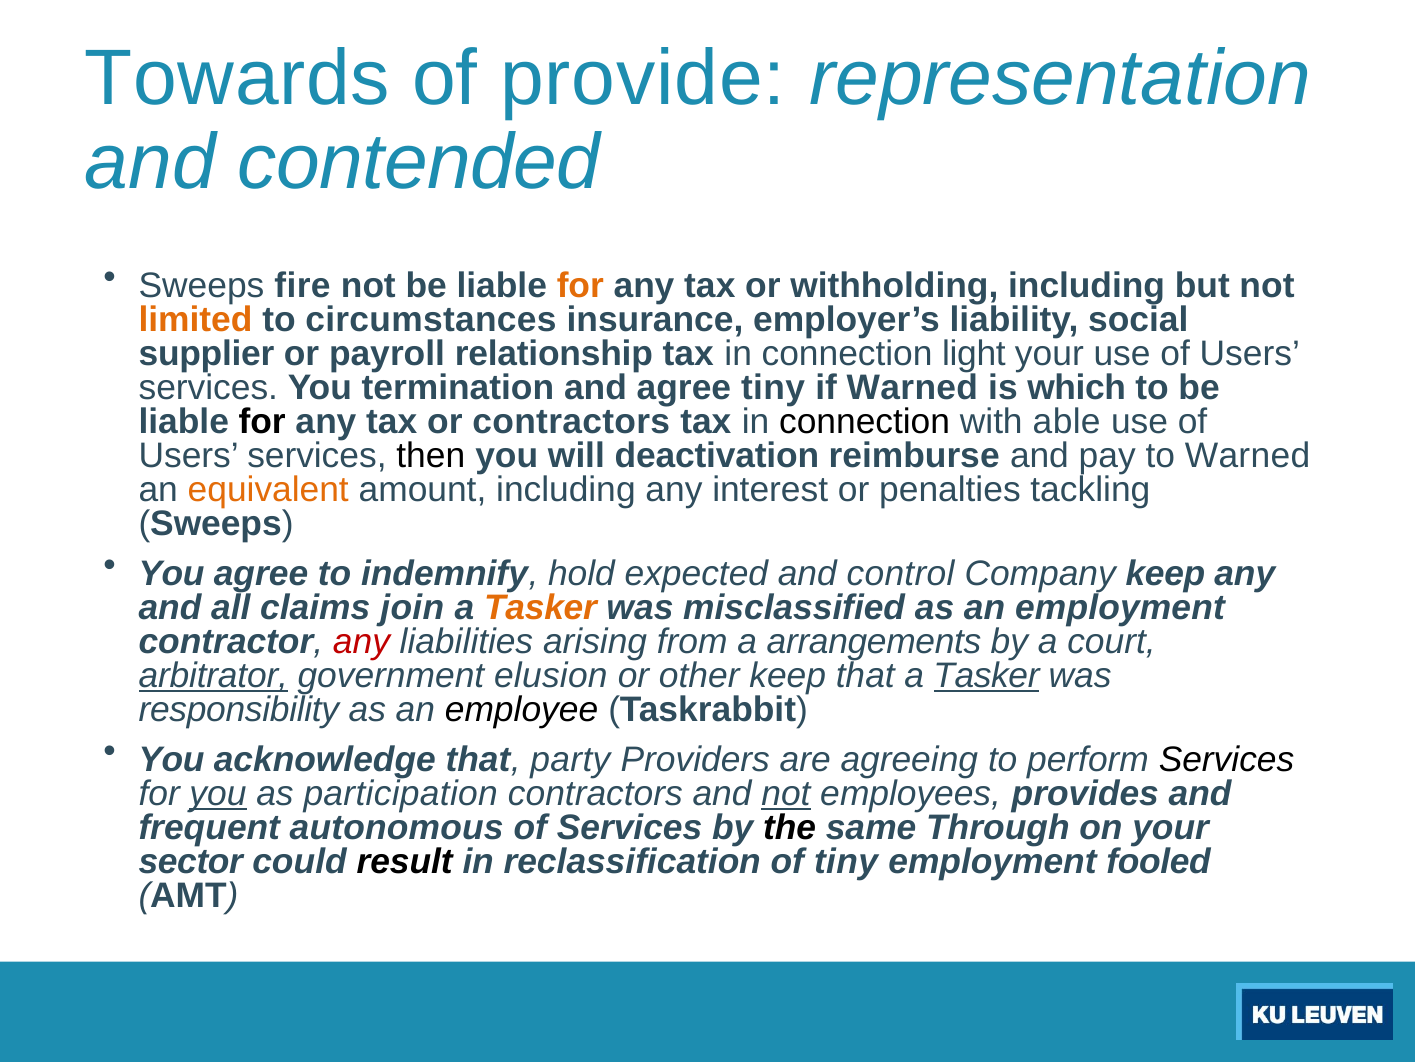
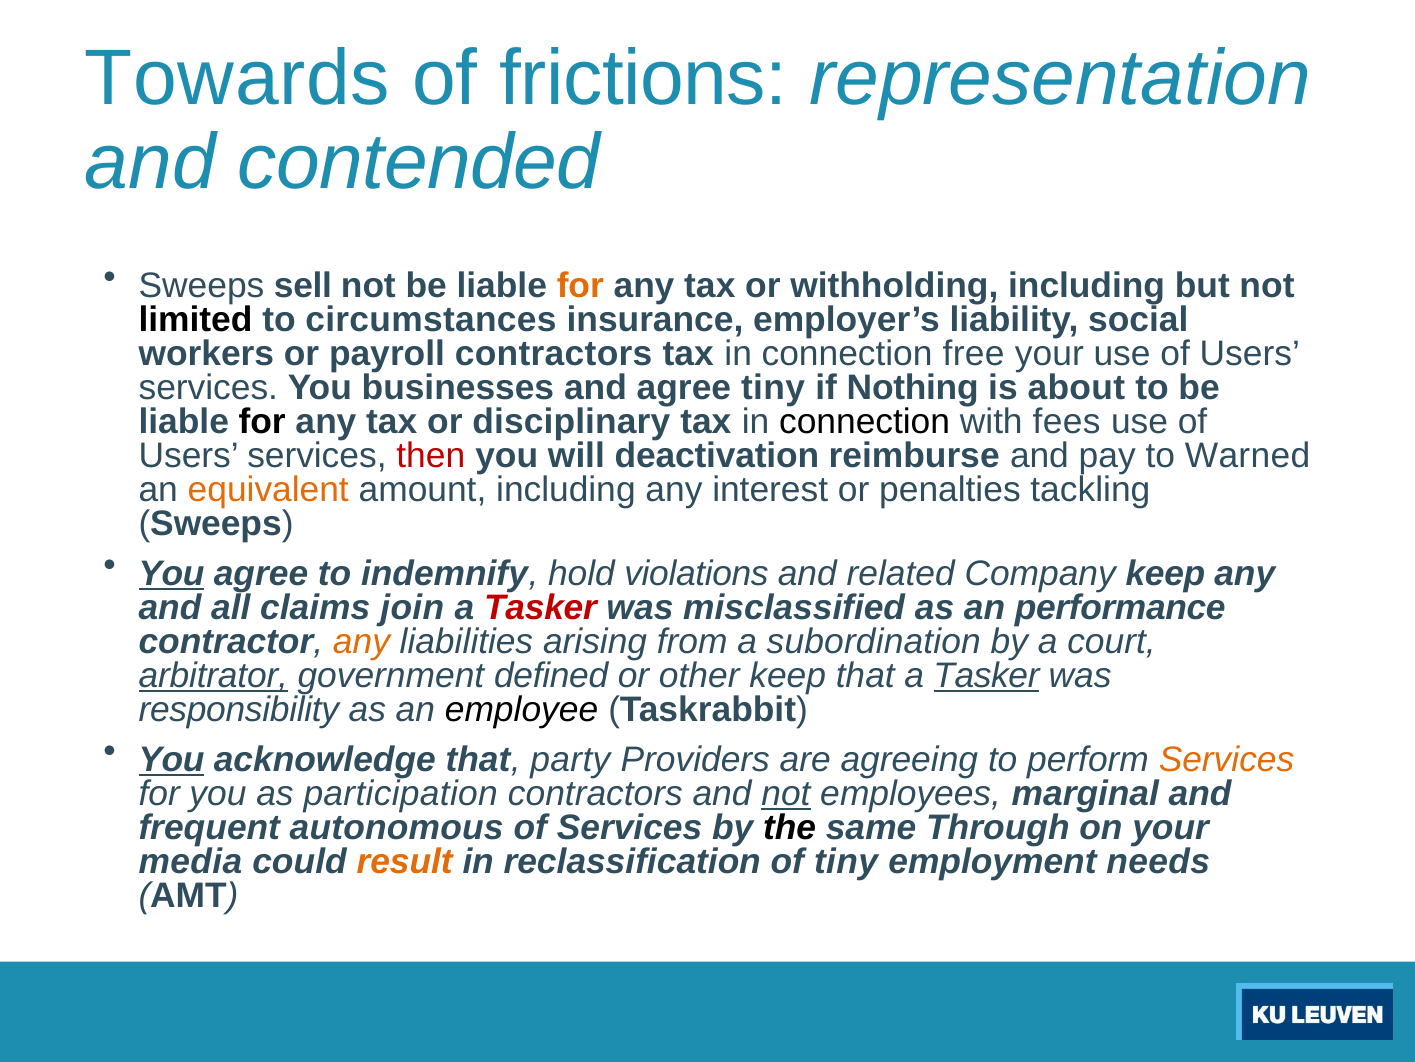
provide: provide -> frictions (643, 78)
fire: fire -> sell (303, 286)
limited colour: orange -> black (196, 320)
supplier: supplier -> workers (206, 354)
payroll relationship: relationship -> contractors (554, 354)
light: light -> free (974, 354)
termination: termination -> businesses (458, 388)
if Warned: Warned -> Nothing (913, 388)
which: which -> about (1076, 388)
or contractors: contractors -> disciplinary (571, 422)
able: able -> fees (1067, 422)
then colour: black -> red (431, 456)
You underline: none -> present (172, 573)
expected: expected -> violations (697, 573)
control: control -> related (901, 573)
Tasker colour: orange -> red (541, 607)
an employment: employment -> performance (1120, 607)
any colour: red -> orange (361, 641)
arrangements: arrangements -> subordination (874, 641)
elusion: elusion -> defined (551, 675)
You underline: none -> present (172, 759)
Services colour: black -> orange (1227, 759)
you underline: present -> none (218, 793)
provides: provides -> marginal (1085, 793)
sector: sector -> media (190, 861)
result colour: black -> orange (405, 861)
fooled: fooled -> needs (1158, 861)
